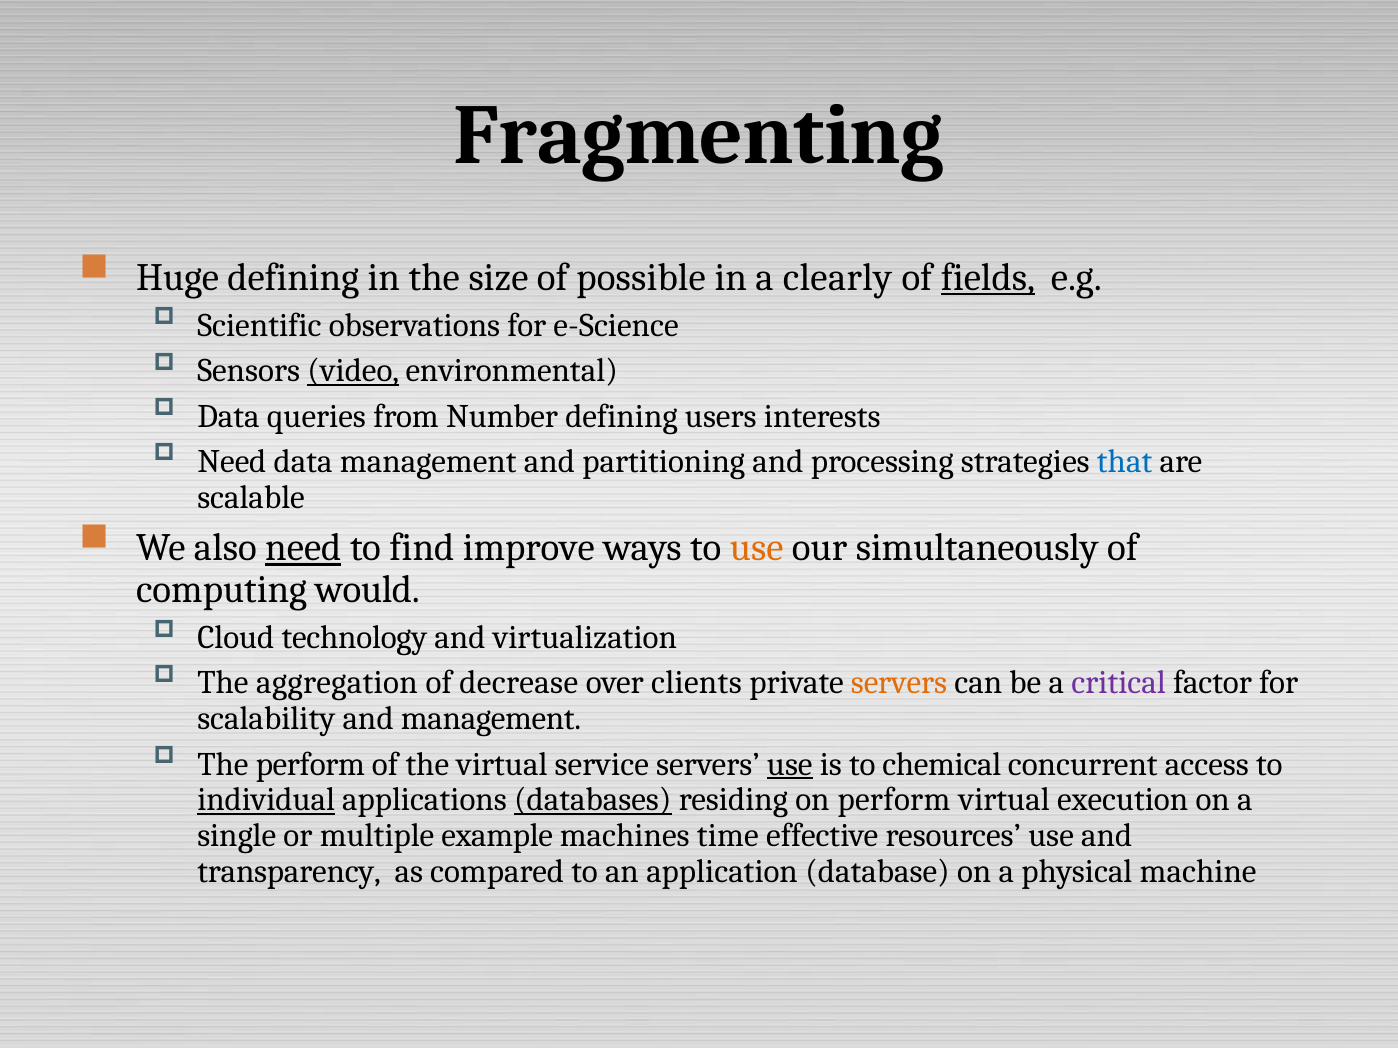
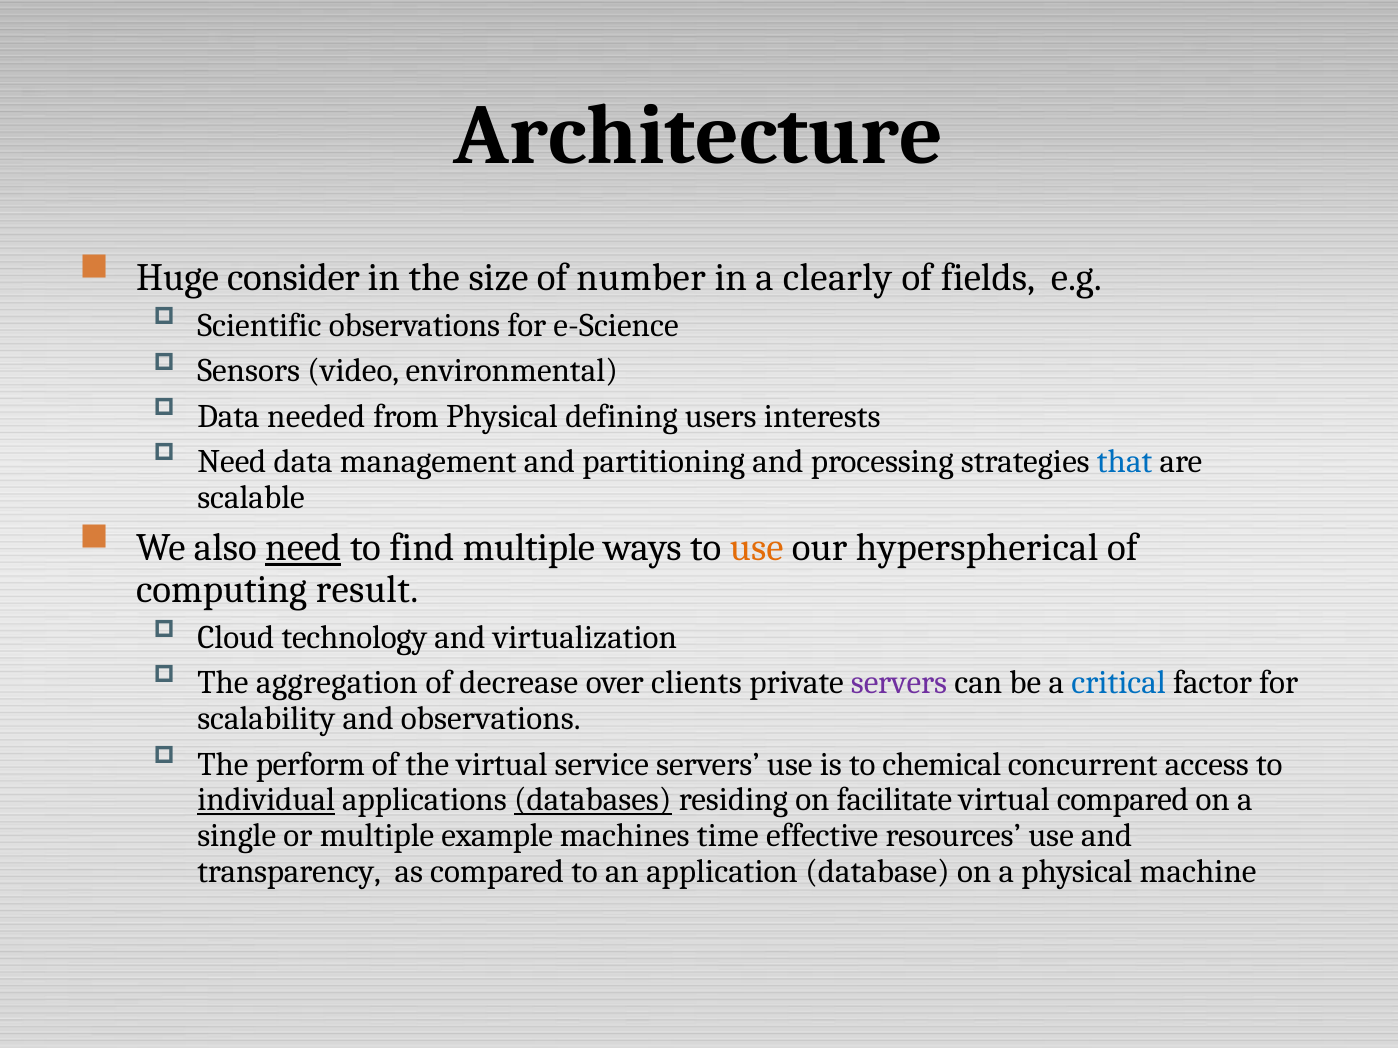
Fragmenting: Fragmenting -> Architecture (699, 135)
Huge defining: defining -> consider (293, 278)
possible: possible -> number (641, 278)
fields underline: present -> none (988, 278)
video underline: present -> none (353, 371)
queries: queries -> needed (316, 416)
from Number: Number -> Physical (502, 416)
find improve: improve -> multiple (529, 548)
simultaneously: simultaneously -> hyperspherical (977, 548)
would: would -> result (367, 590)
servers colour: orange -> purple (899, 683)
critical colour: purple -> blue (1119, 683)
and management: management -> observations (491, 719)
use underline: present -> none (790, 765)
on perform: perform -> facilitate (894, 800)
virtual execution: execution -> compared (1123, 800)
